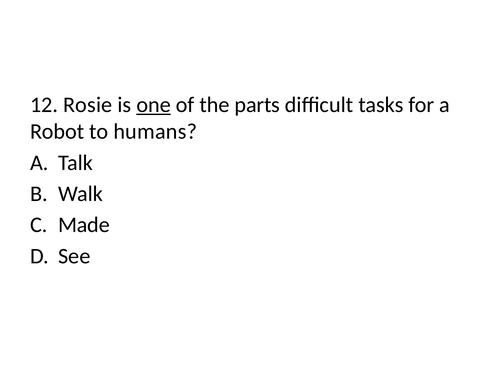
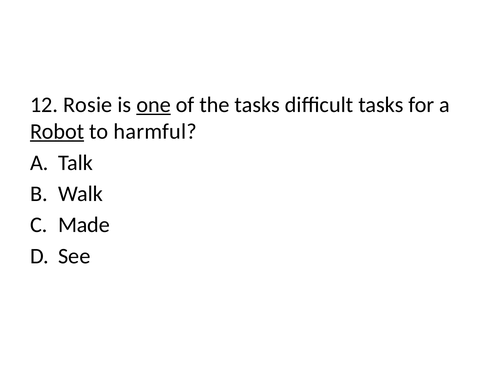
the parts: parts -> tasks (257, 105)
Robot underline: none -> present (57, 132)
humans: humans -> harmful (155, 132)
